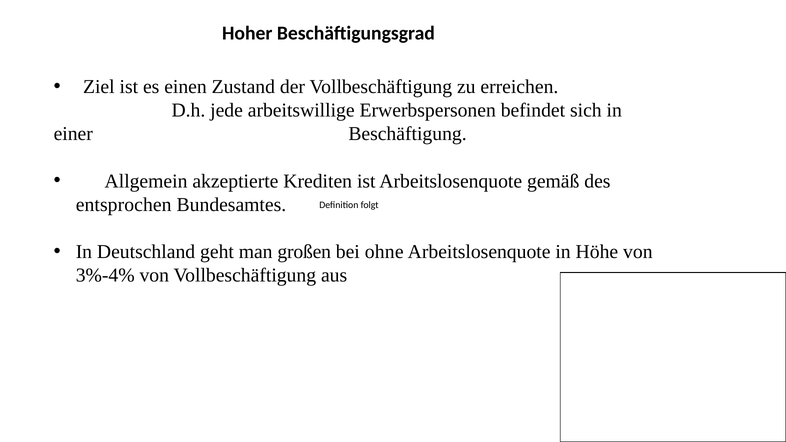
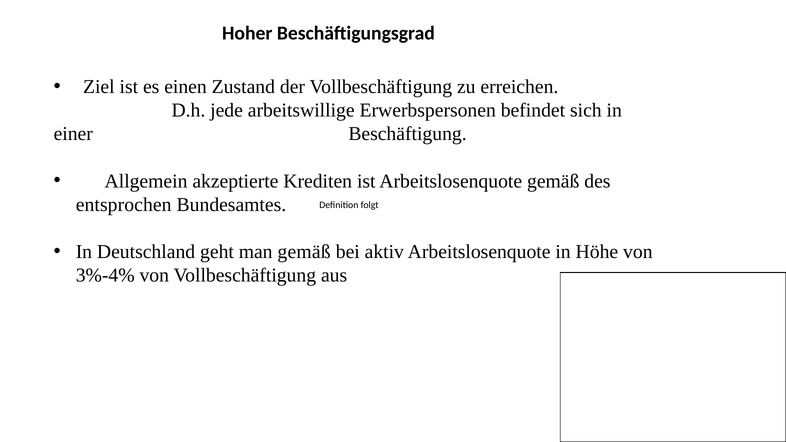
man großen: großen -> gemäß (304, 252)
ohne: ohne -> aktiv (384, 252)
